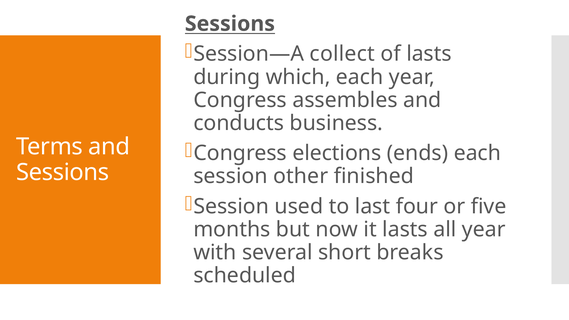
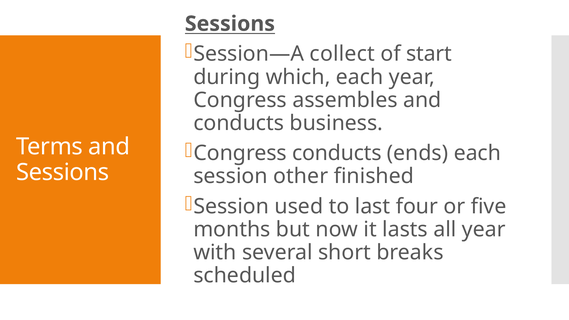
of lasts: lasts -> start (429, 54)
Congress elections: elections -> conducts (337, 153)
